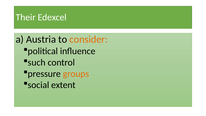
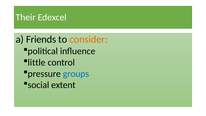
Austria: Austria -> Friends (41, 39)
such: such -> little (37, 62)
groups colour: orange -> blue (76, 74)
